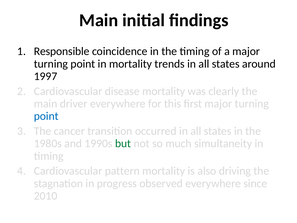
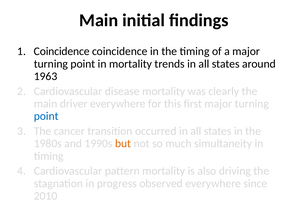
Responsible: Responsible -> Coincidence (62, 51)
1997: 1997 -> 1963 (46, 76)
but colour: green -> orange (123, 143)
